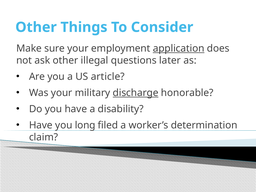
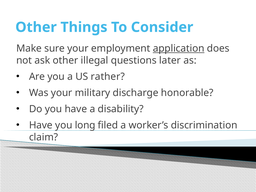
article: article -> rather (108, 77)
discharge underline: present -> none (136, 93)
determination: determination -> discrimination (204, 125)
